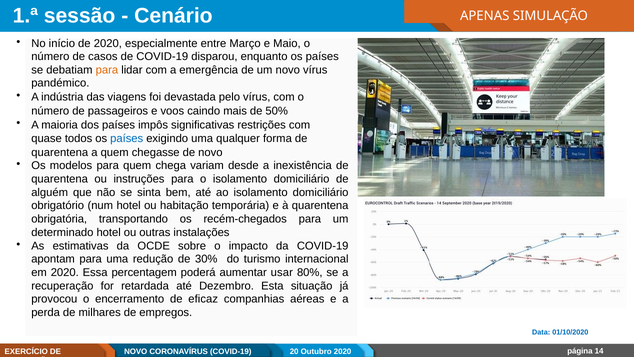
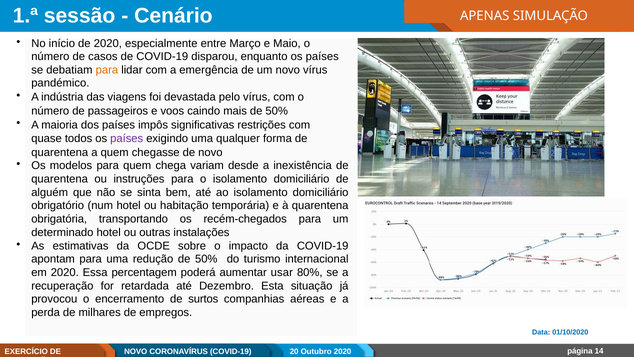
países colour: blue -> purple (127, 139)
redução de 30%: 30% -> 50% (206, 259)
eficaz: eficaz -> surtos (203, 299)
